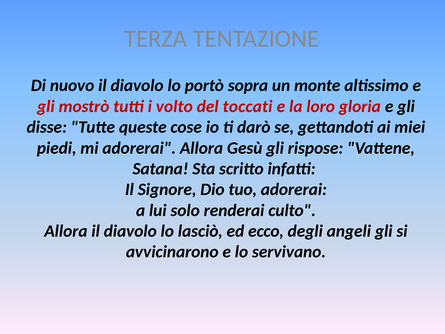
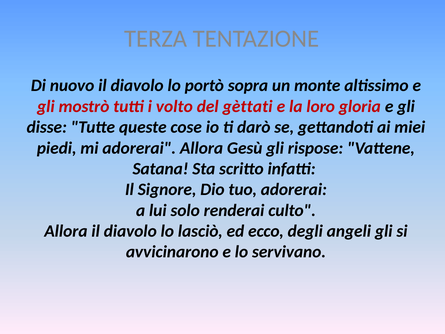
toccati: toccati -> gèttati (248, 106)
